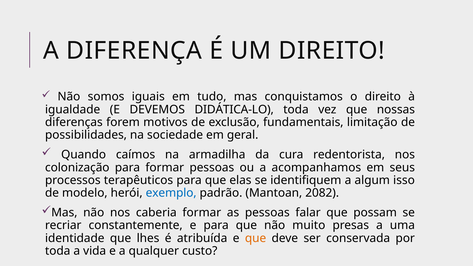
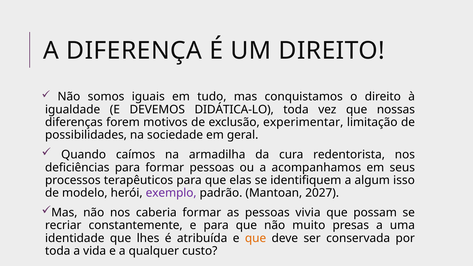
fundamentais: fundamentais -> experimentar (303, 122)
colonização: colonização -> deficiências (77, 168)
exemplo colour: blue -> purple (171, 193)
2082: 2082 -> 2027 (322, 193)
falar: falar -> vivia (308, 213)
